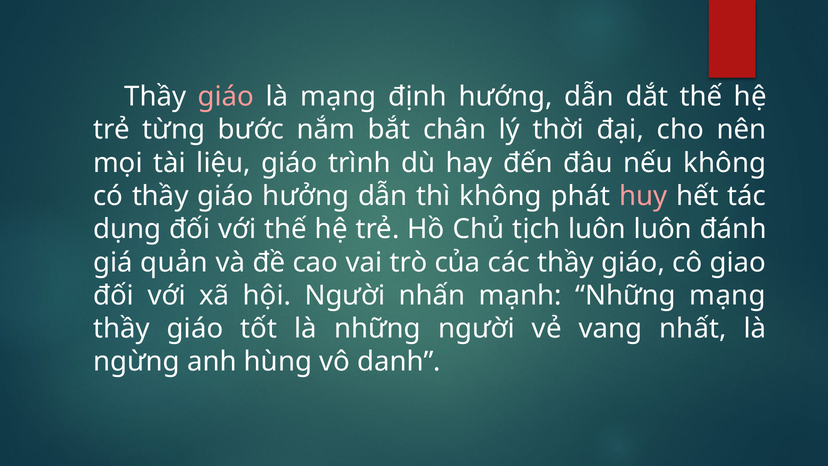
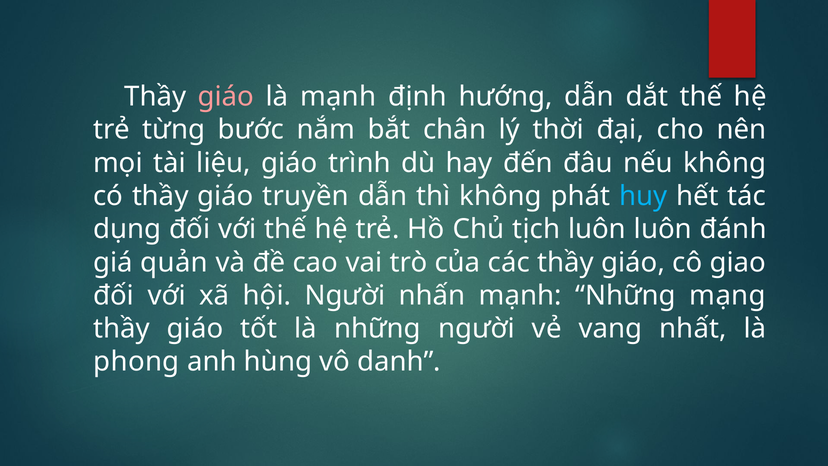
là mạng: mạng -> mạnh (338, 97)
hưởng: hưởng -> truyền (306, 196)
huy colour: pink -> light blue (643, 196)
ngừng: ngừng -> phong (136, 362)
